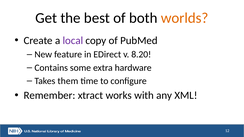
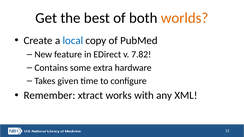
local colour: purple -> blue (73, 41)
8.20: 8.20 -> 7.82 (141, 55)
them: them -> given (68, 81)
